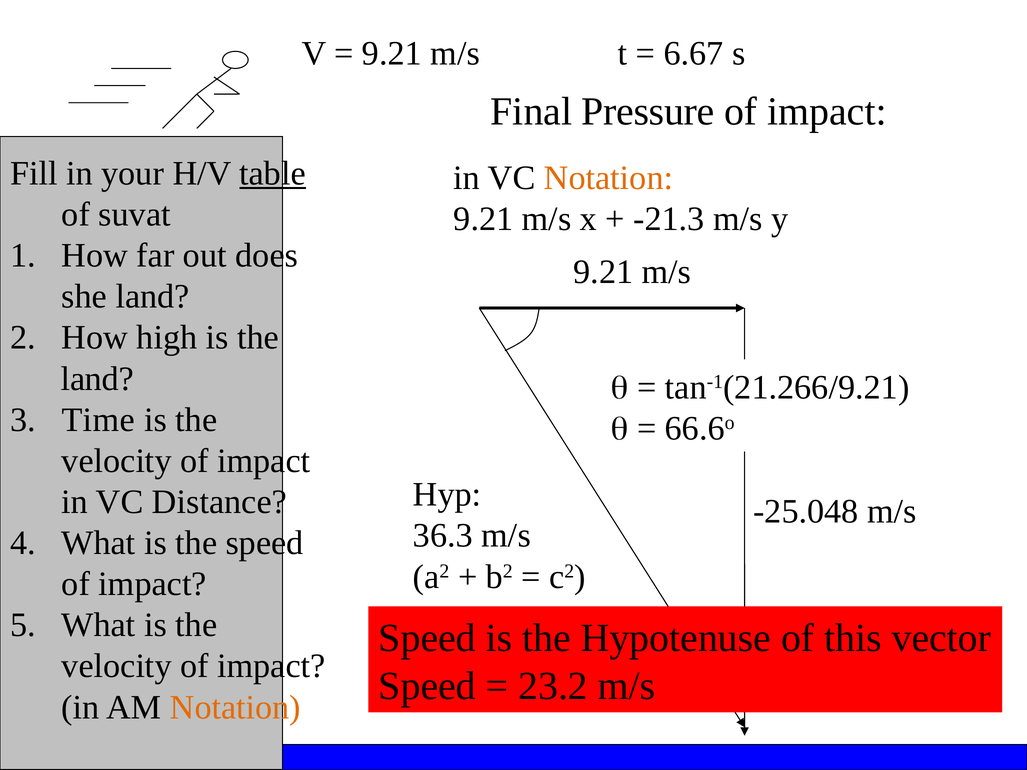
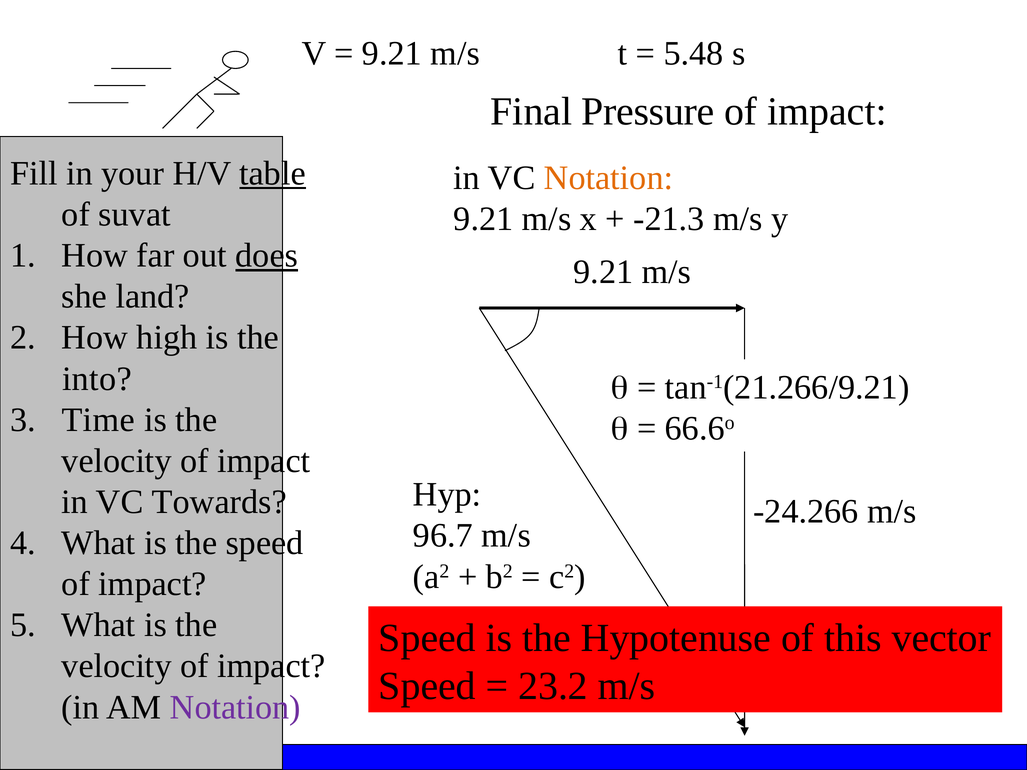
6.67: 6.67 -> 5.48 (694, 54)
does underline: none -> present (267, 256)
land: land -> into (97, 379)
Distance: Distance -> Towards (219, 502)
-25.048: -25.048 -> -24.266 (806, 512)
36.3: 36.3 -> 96.7 (443, 536)
Notation colour: orange -> purple (235, 707)
